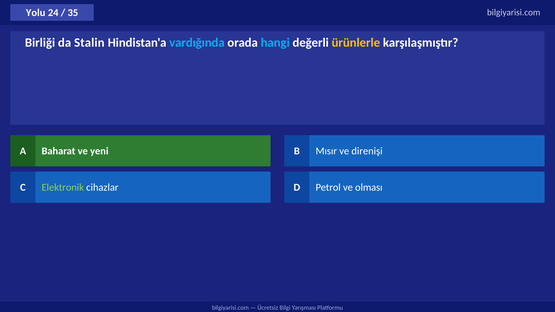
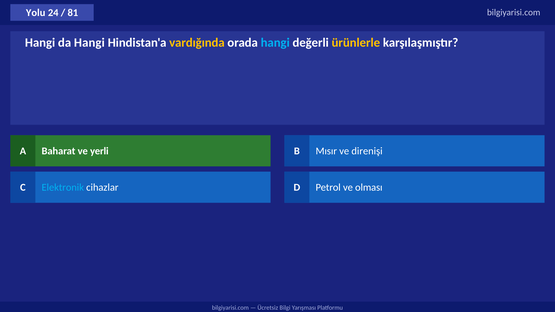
35: 35 -> 81 (73, 13)
Birliği: Birliği -> Hangi (40, 43)
da Stalin: Stalin -> Hangi (89, 43)
vardığında colour: light blue -> yellow (197, 43)
yeni: yeni -> yerli (99, 151)
Elektronik colour: light green -> light blue (63, 187)
